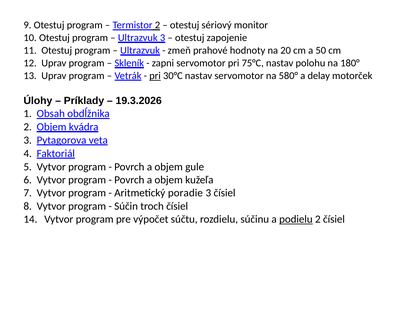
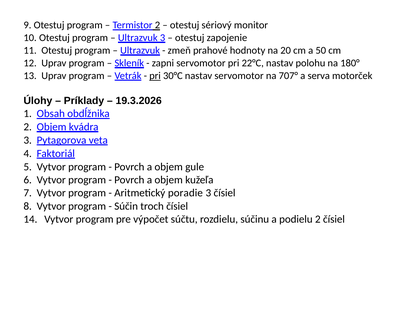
75°C: 75°C -> 22°C (253, 63)
580°: 580° -> 707° (288, 76)
delay: delay -> serva (319, 76)
podielu underline: present -> none (296, 219)
